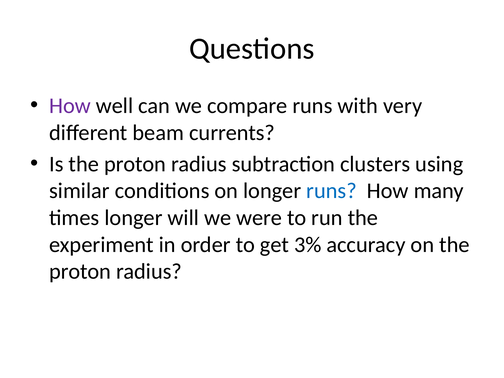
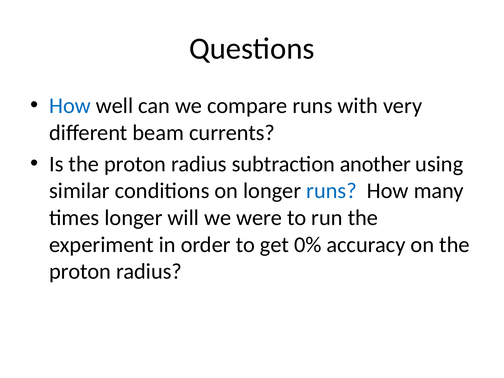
How colour: purple -> blue (70, 106)
clusters: clusters -> another (375, 164)
3%: 3% -> 0% (308, 245)
